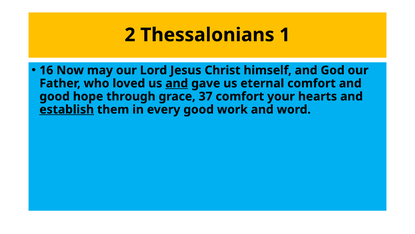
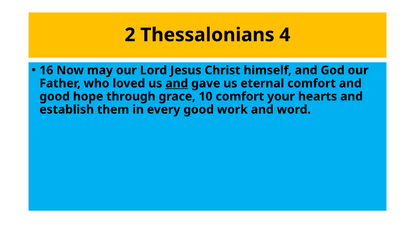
1: 1 -> 4 (285, 35)
37: 37 -> 10 (206, 96)
establish underline: present -> none (67, 109)
